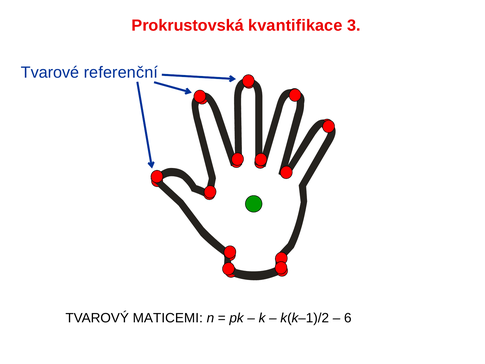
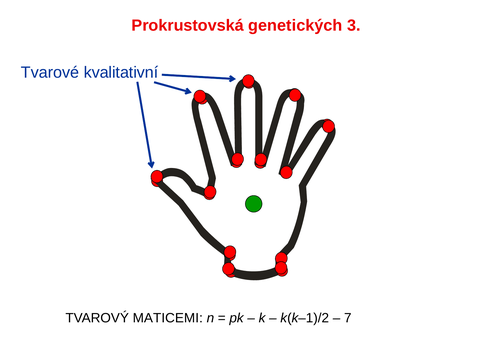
kvantifikace: kvantifikace -> genetických (295, 25)
referenční: referenční -> kvalitativní (121, 73)
6: 6 -> 7 (348, 318)
